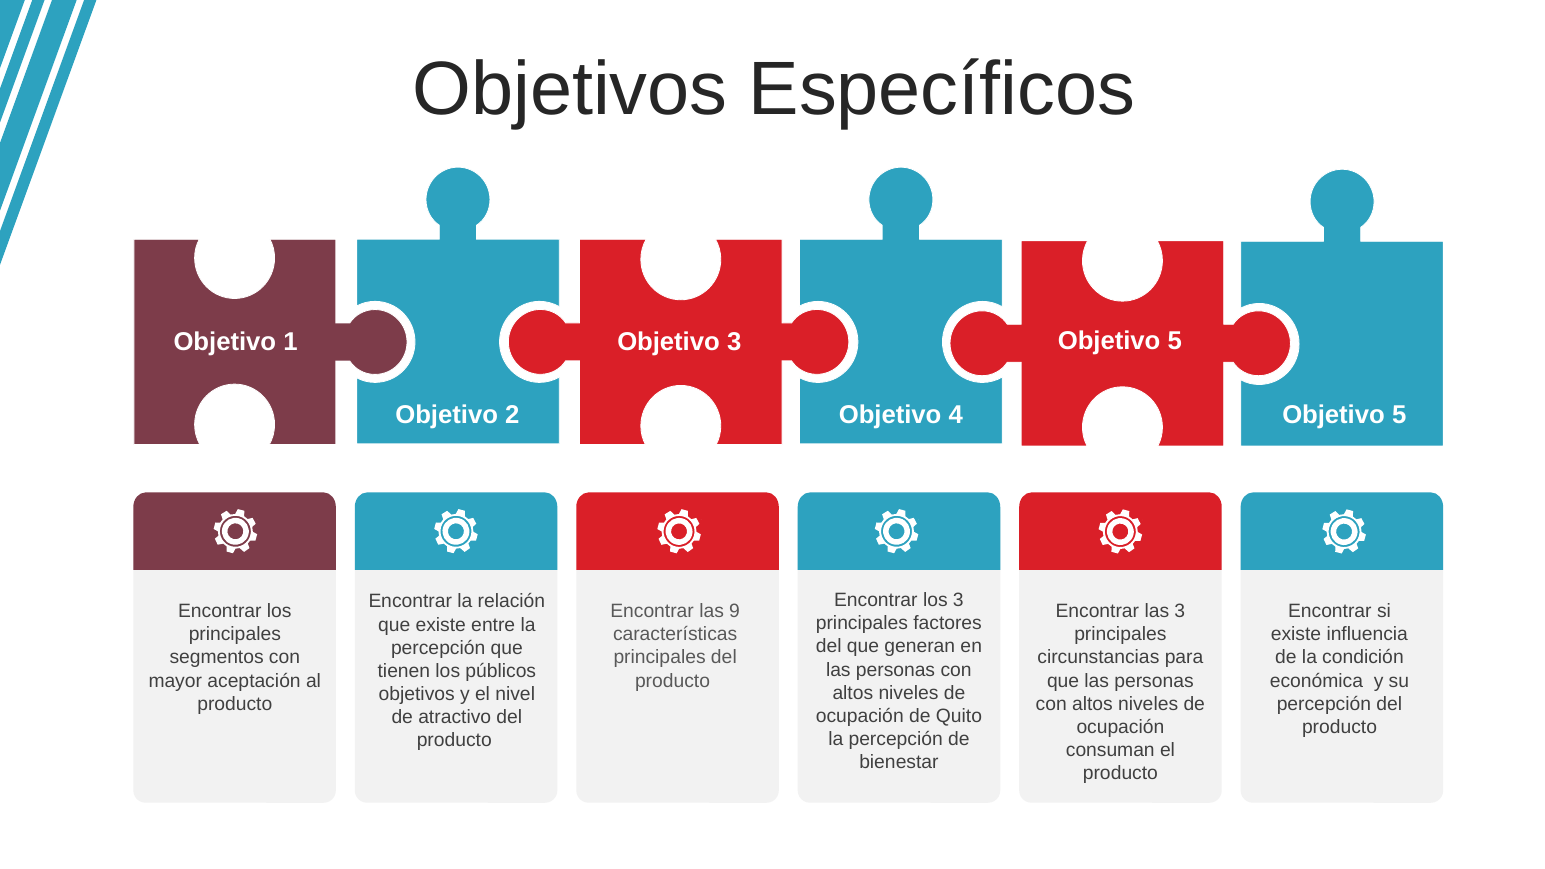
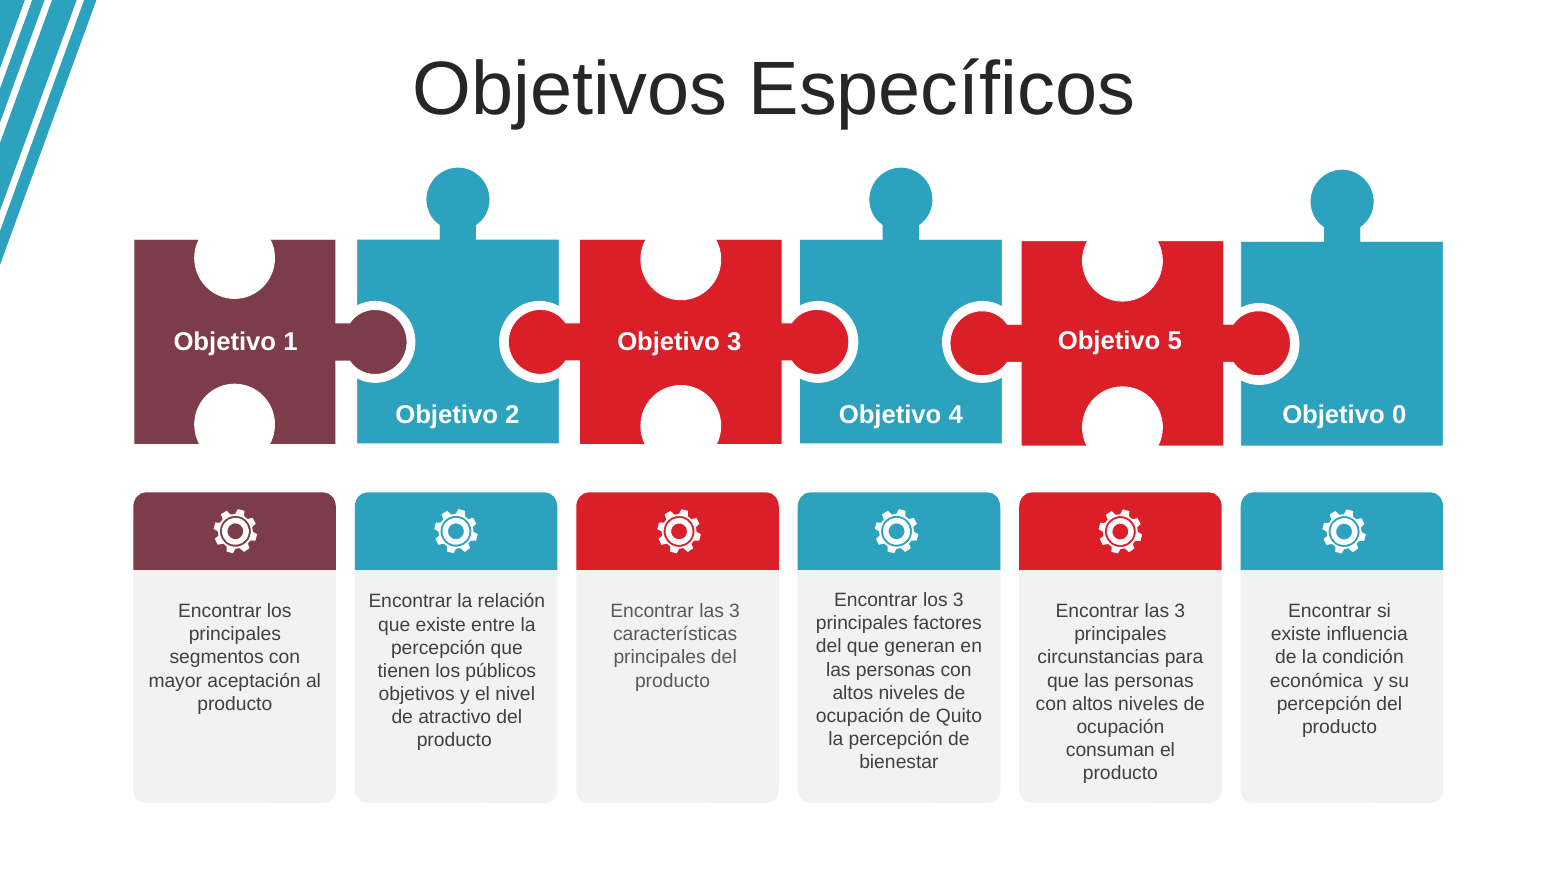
4 Objetivo 5: 5 -> 0 (1399, 415)
9: 9 -> 3 (735, 611)
